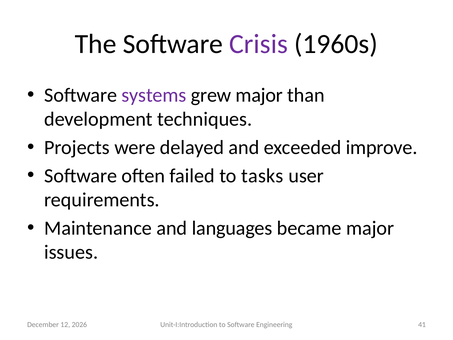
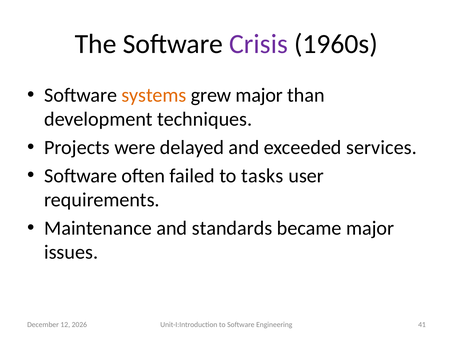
systems colour: purple -> orange (154, 95)
improve: improve -> services (381, 147)
languages: languages -> standards (232, 228)
